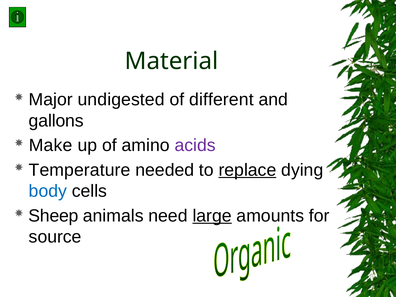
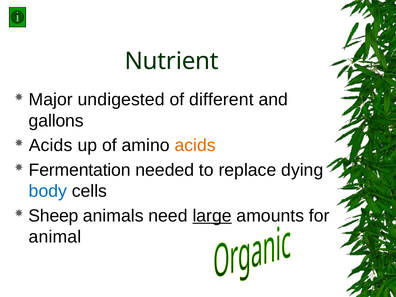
Material: Material -> Nutrient (172, 61)
Make: Make -> Acids (51, 145)
acids colour: purple -> orange (195, 145)
Temperature: Temperature -> Fermentation (80, 170)
replace underline: present -> none (247, 170)
source: source -> animal (55, 237)
